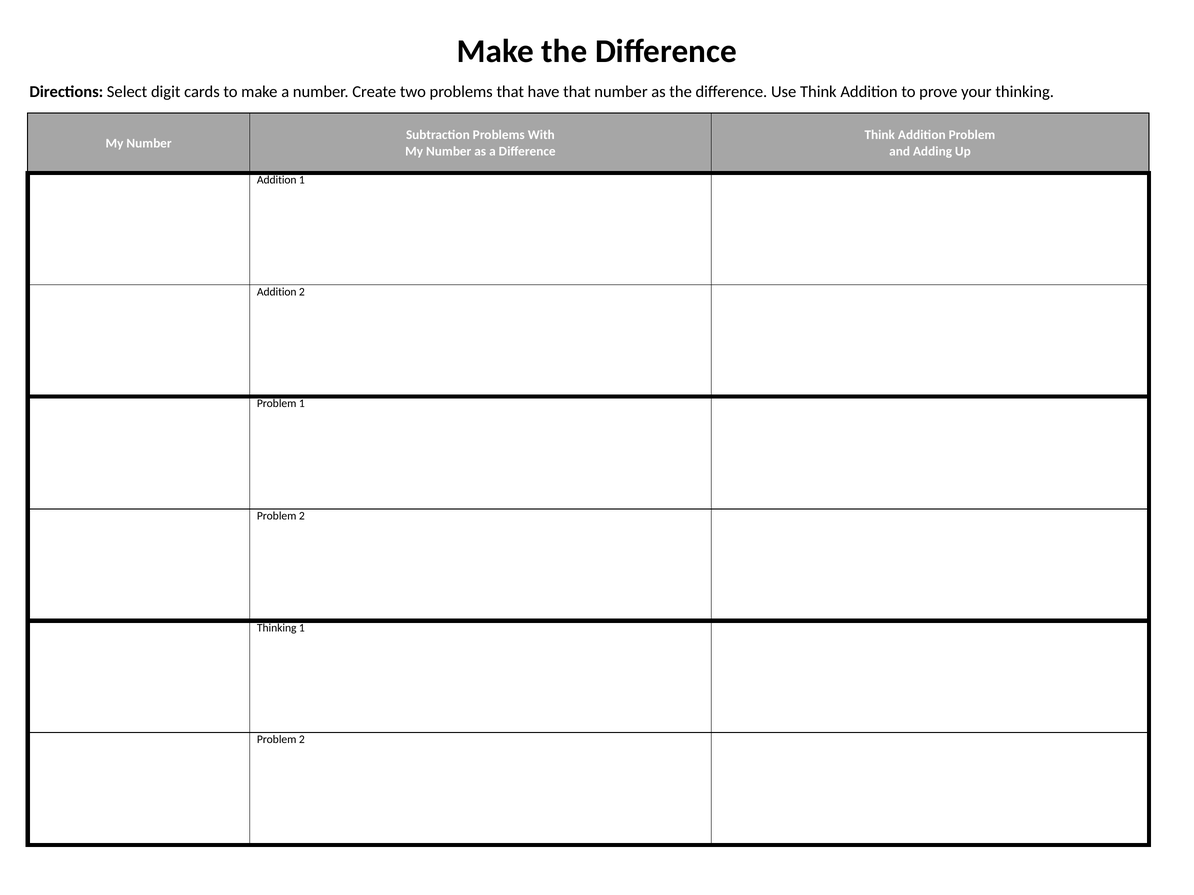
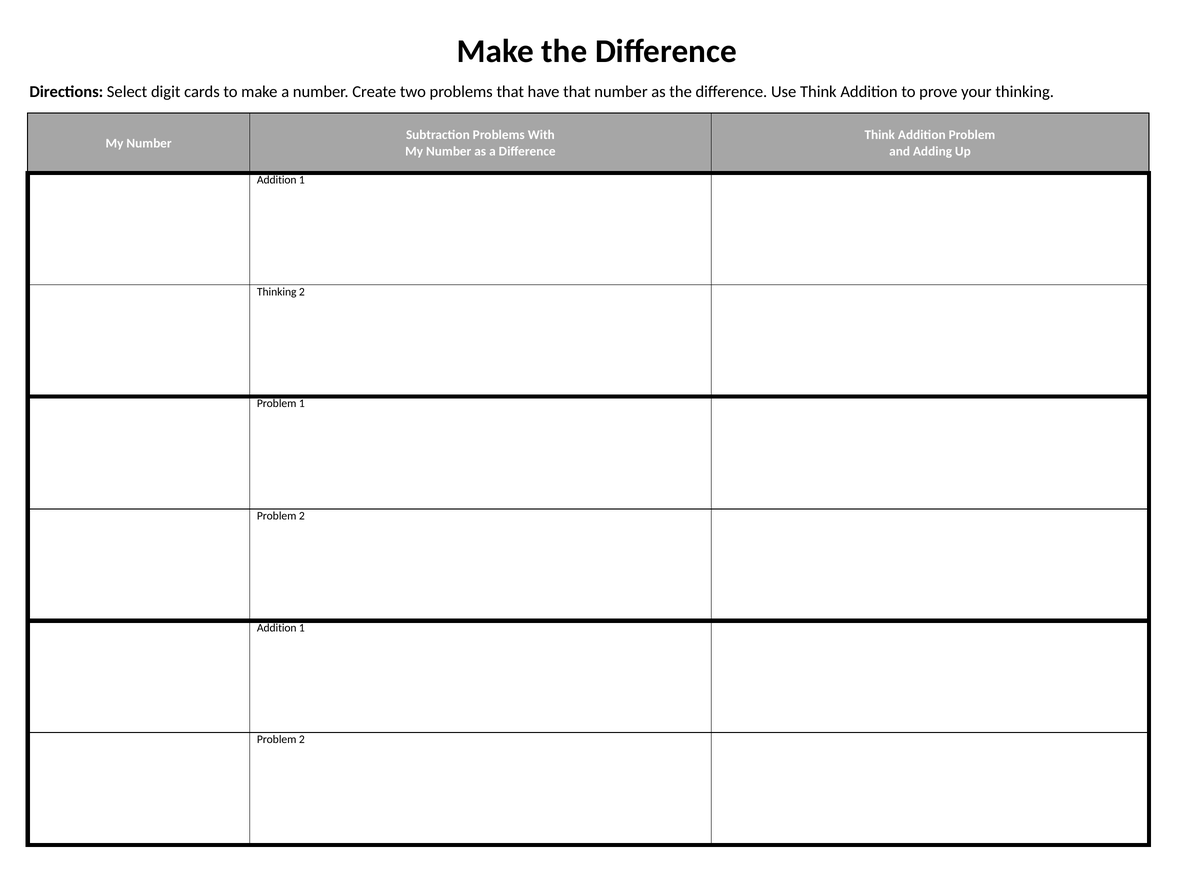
Addition: Addition -> Thinking (277, 292)
Thinking: Thinking -> Addition (277, 628)
